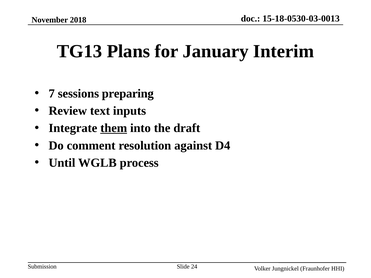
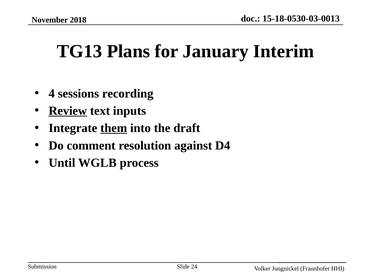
7: 7 -> 4 (52, 94)
preparing: preparing -> recording (128, 94)
Review underline: none -> present (68, 111)
